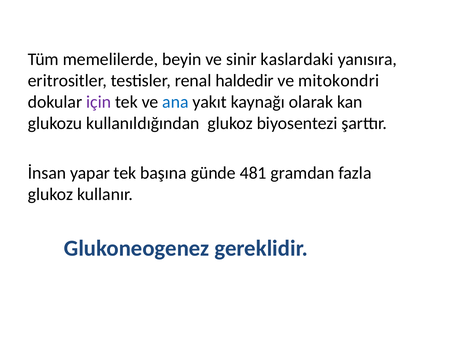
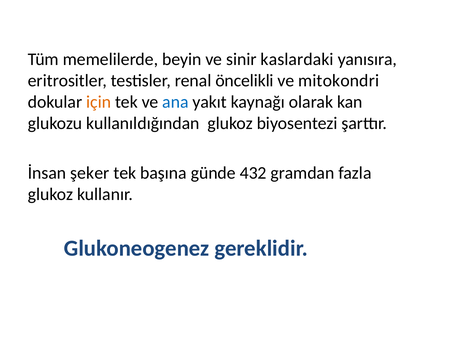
haldedir: haldedir -> öncelikli (245, 81)
için colour: purple -> orange (99, 102)
yapar: yapar -> şeker (90, 173)
481: 481 -> 432 (253, 173)
